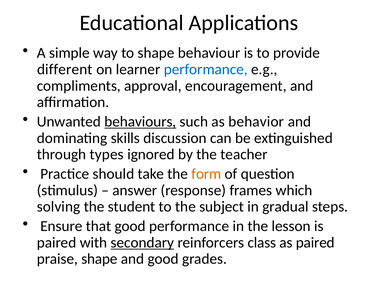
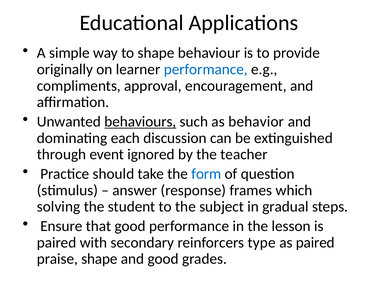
different: different -> originally (65, 69)
skills: skills -> each (125, 138)
types: types -> event (107, 155)
form colour: orange -> blue (206, 174)
secondary underline: present -> none (142, 243)
class: class -> type (262, 243)
